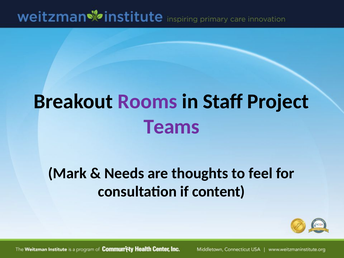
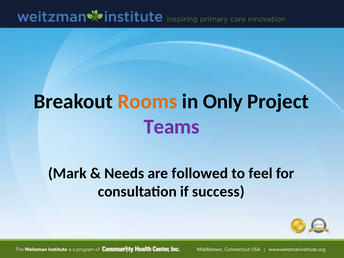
Rooms colour: purple -> orange (147, 101)
Staff: Staff -> Only (223, 101)
thoughts: thoughts -> followed (200, 173)
content: content -> success (218, 192)
